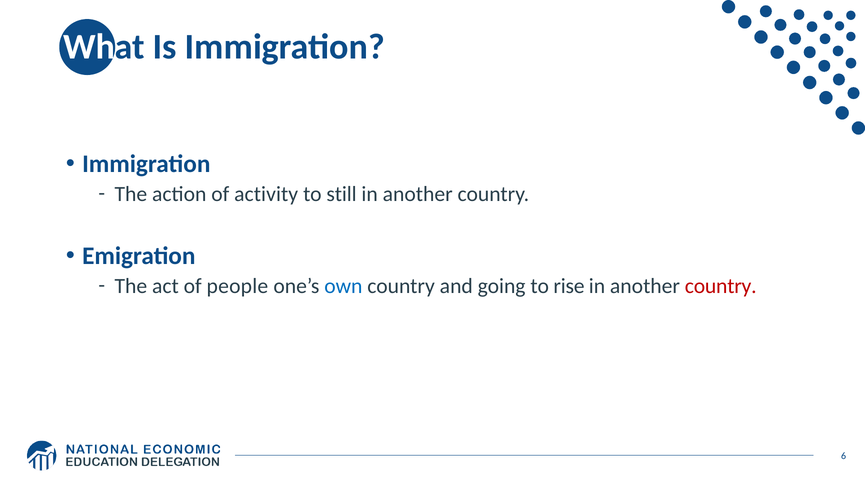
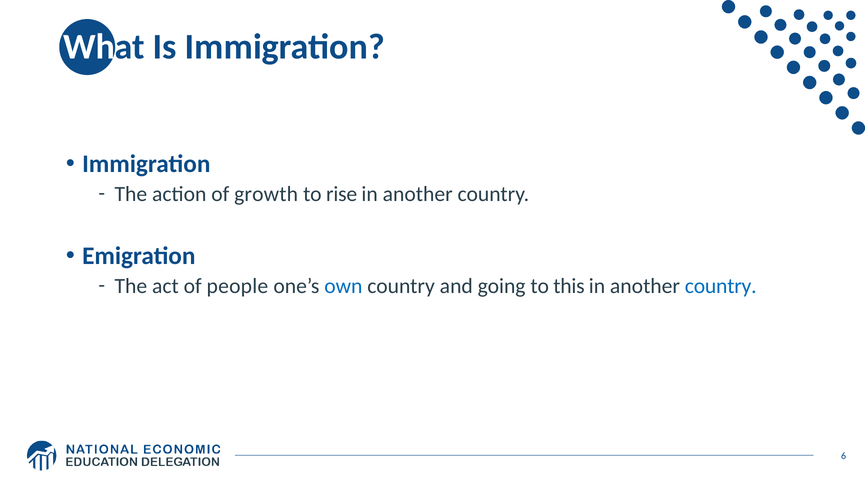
activity: activity -> growth (266, 194)
still: still -> rise (342, 194)
rise: rise -> this (569, 286)
country colour: red -> blue (721, 286)
